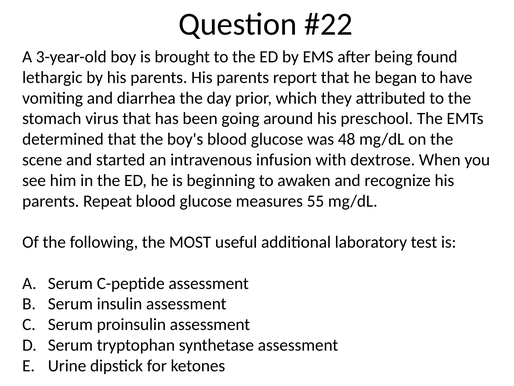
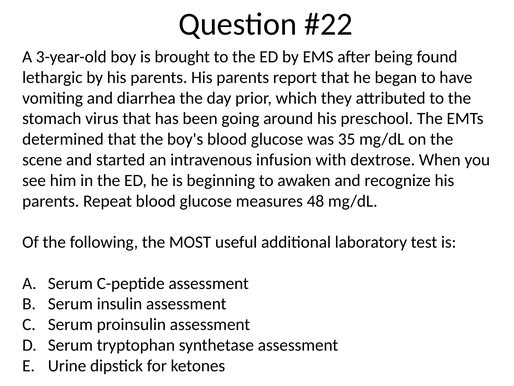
48: 48 -> 35 (347, 139)
55: 55 -> 48 (315, 201)
